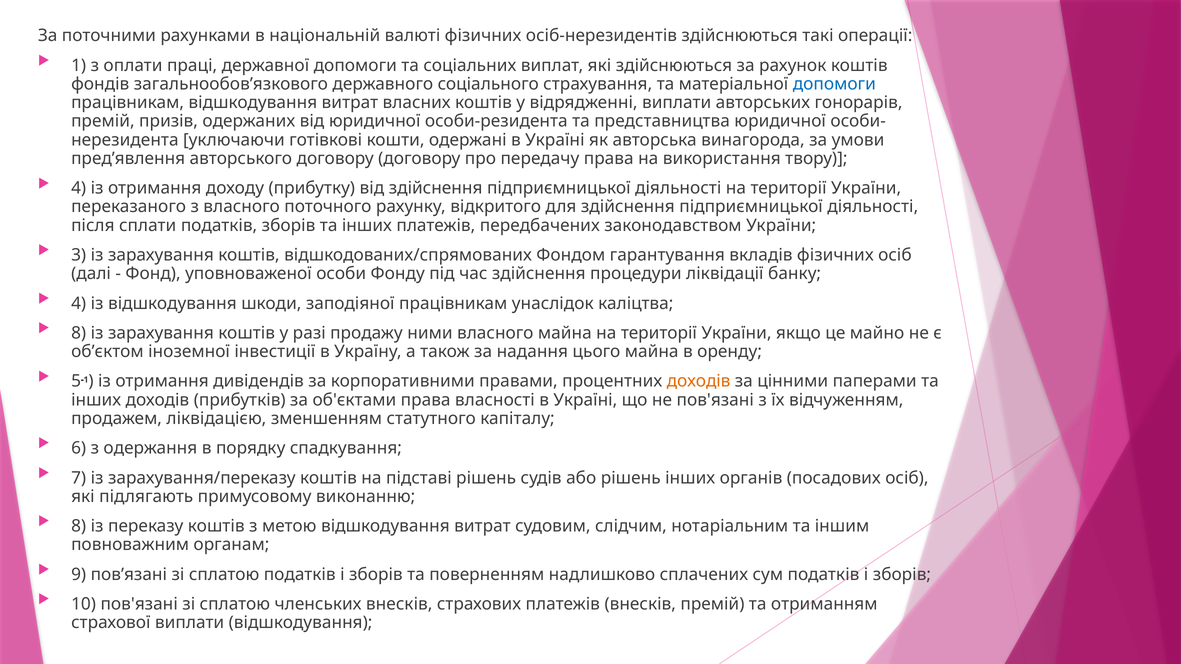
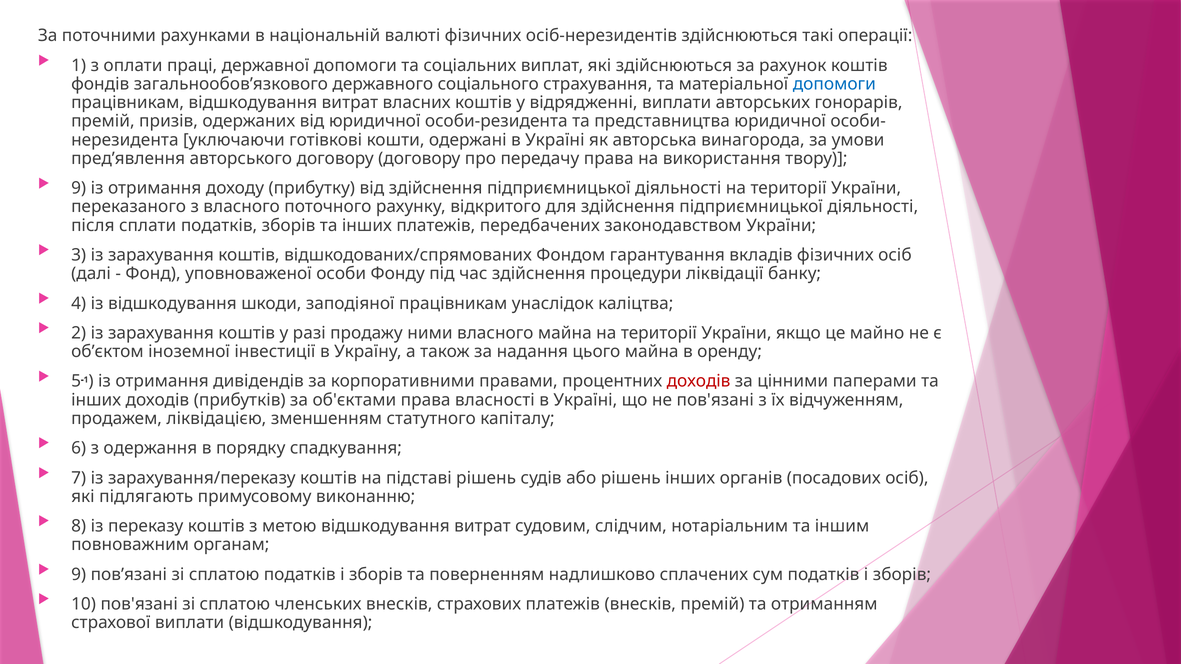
4: 4 -> 9 (79, 188)
8: 8 -> 2 (79, 333)
доходів colour: orange -> red (699, 381)
